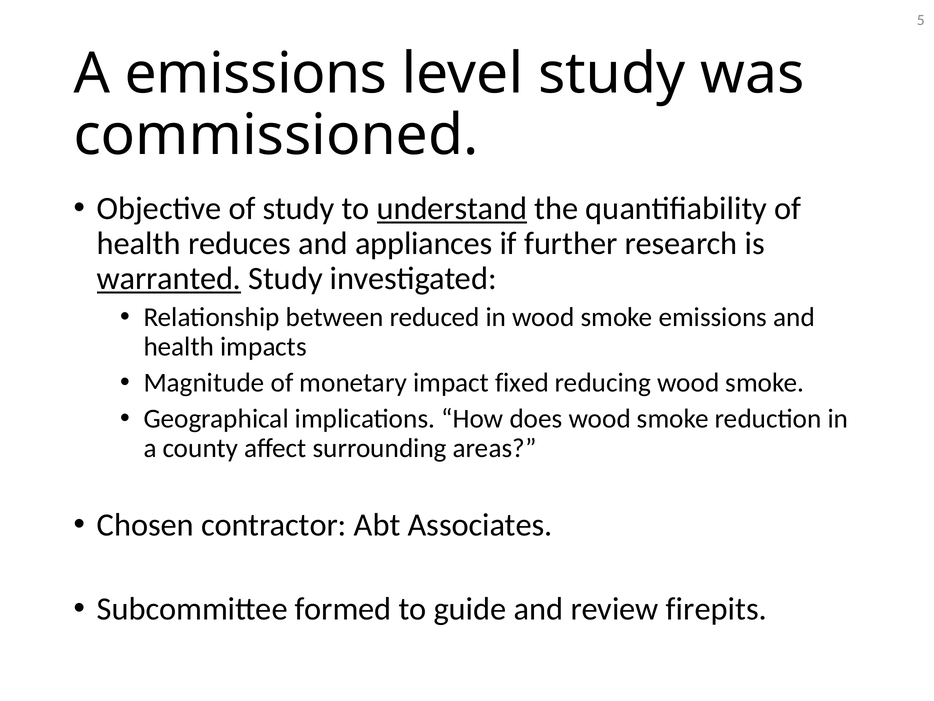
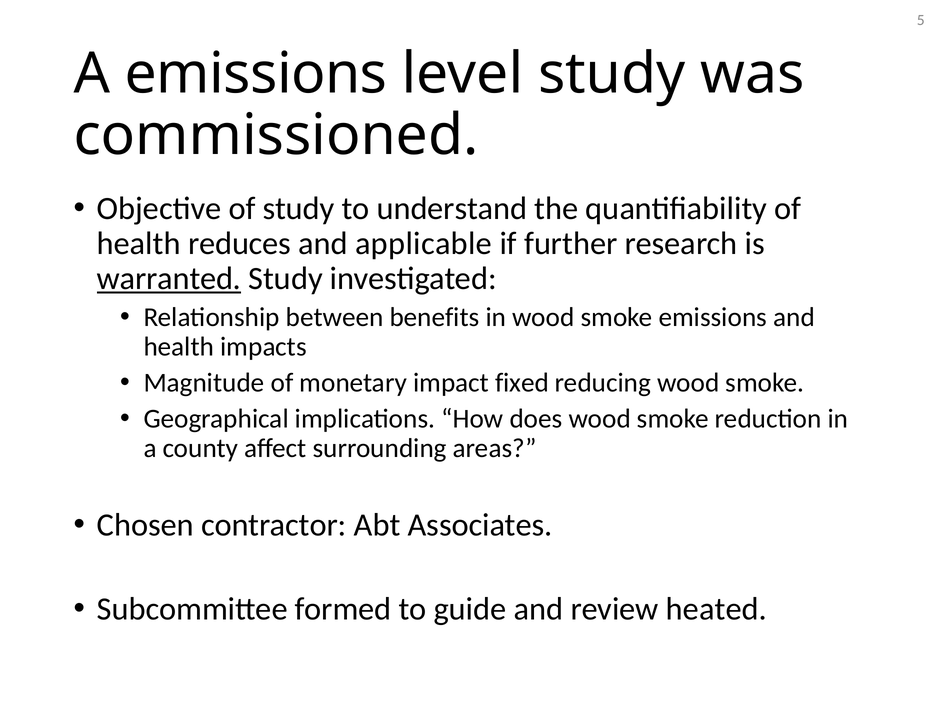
understand underline: present -> none (452, 208)
appliances: appliances -> applicable (424, 243)
reduced: reduced -> benefits (435, 317)
firepits: firepits -> heated (716, 608)
